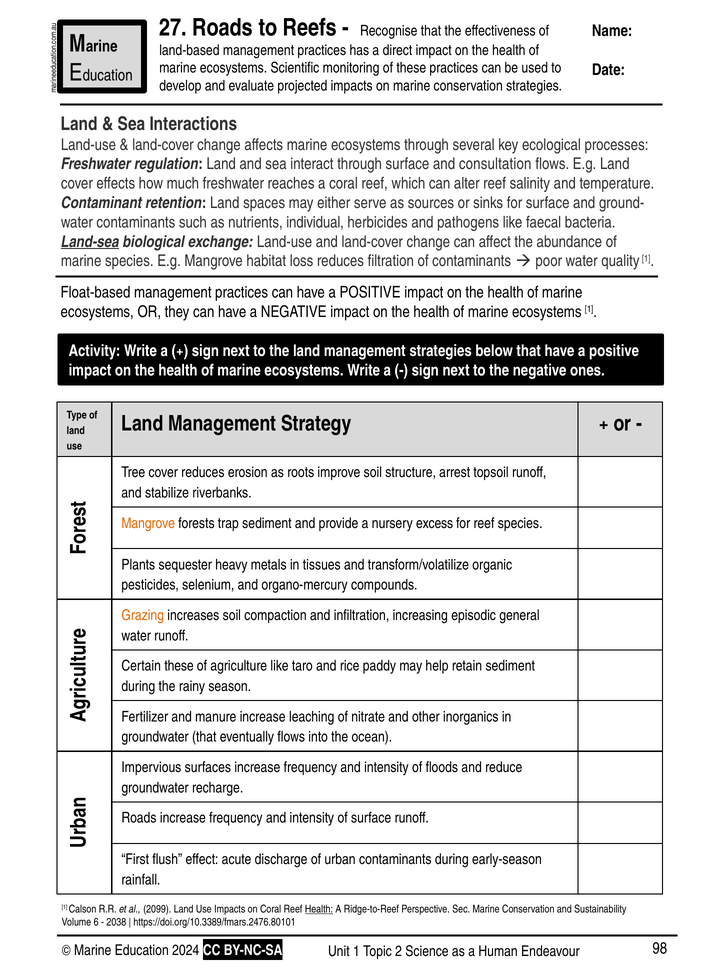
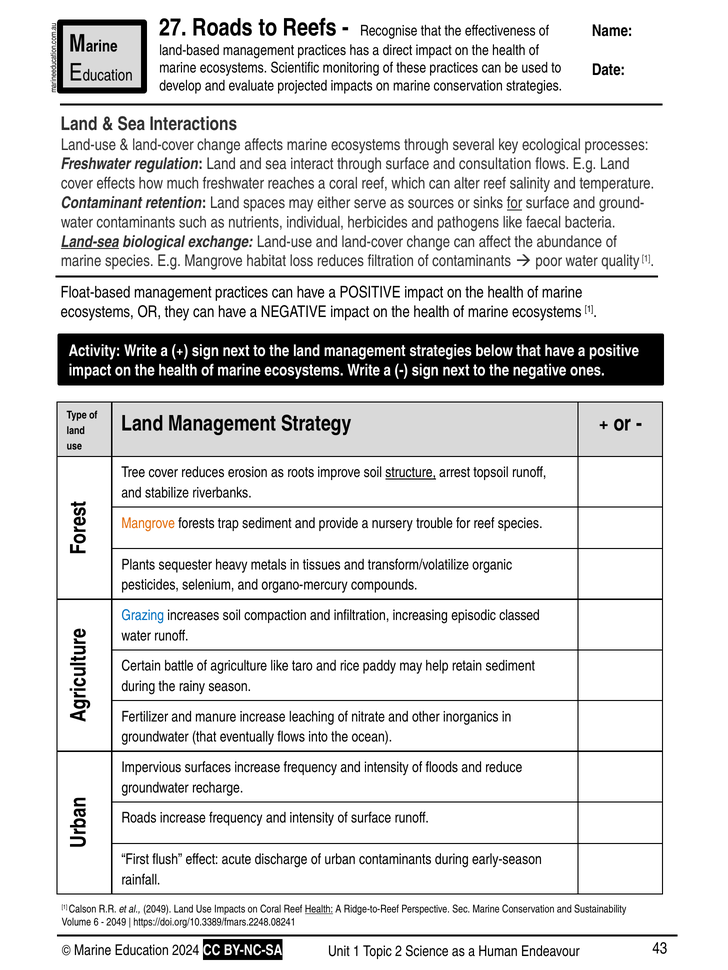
for underline: none -> present (515, 203)
structure underline: none -> present (411, 473)
excess: excess -> trouble (435, 524)
Grazing colour: orange -> blue (143, 616)
general: general -> classed (520, 616)
Certain these: these -> battle (179, 667)
al 2099: 2099 -> 2049 (157, 910)
2038: 2038 -> 2049 (116, 923)
https://doi.org/10.3389/fmars.2476.80101: https://doi.org/10.3389/fmars.2476.80101 -> https://doi.org/10.3389/fmars.2248.08241 (214, 923)
98: 98 -> 43 (660, 949)
